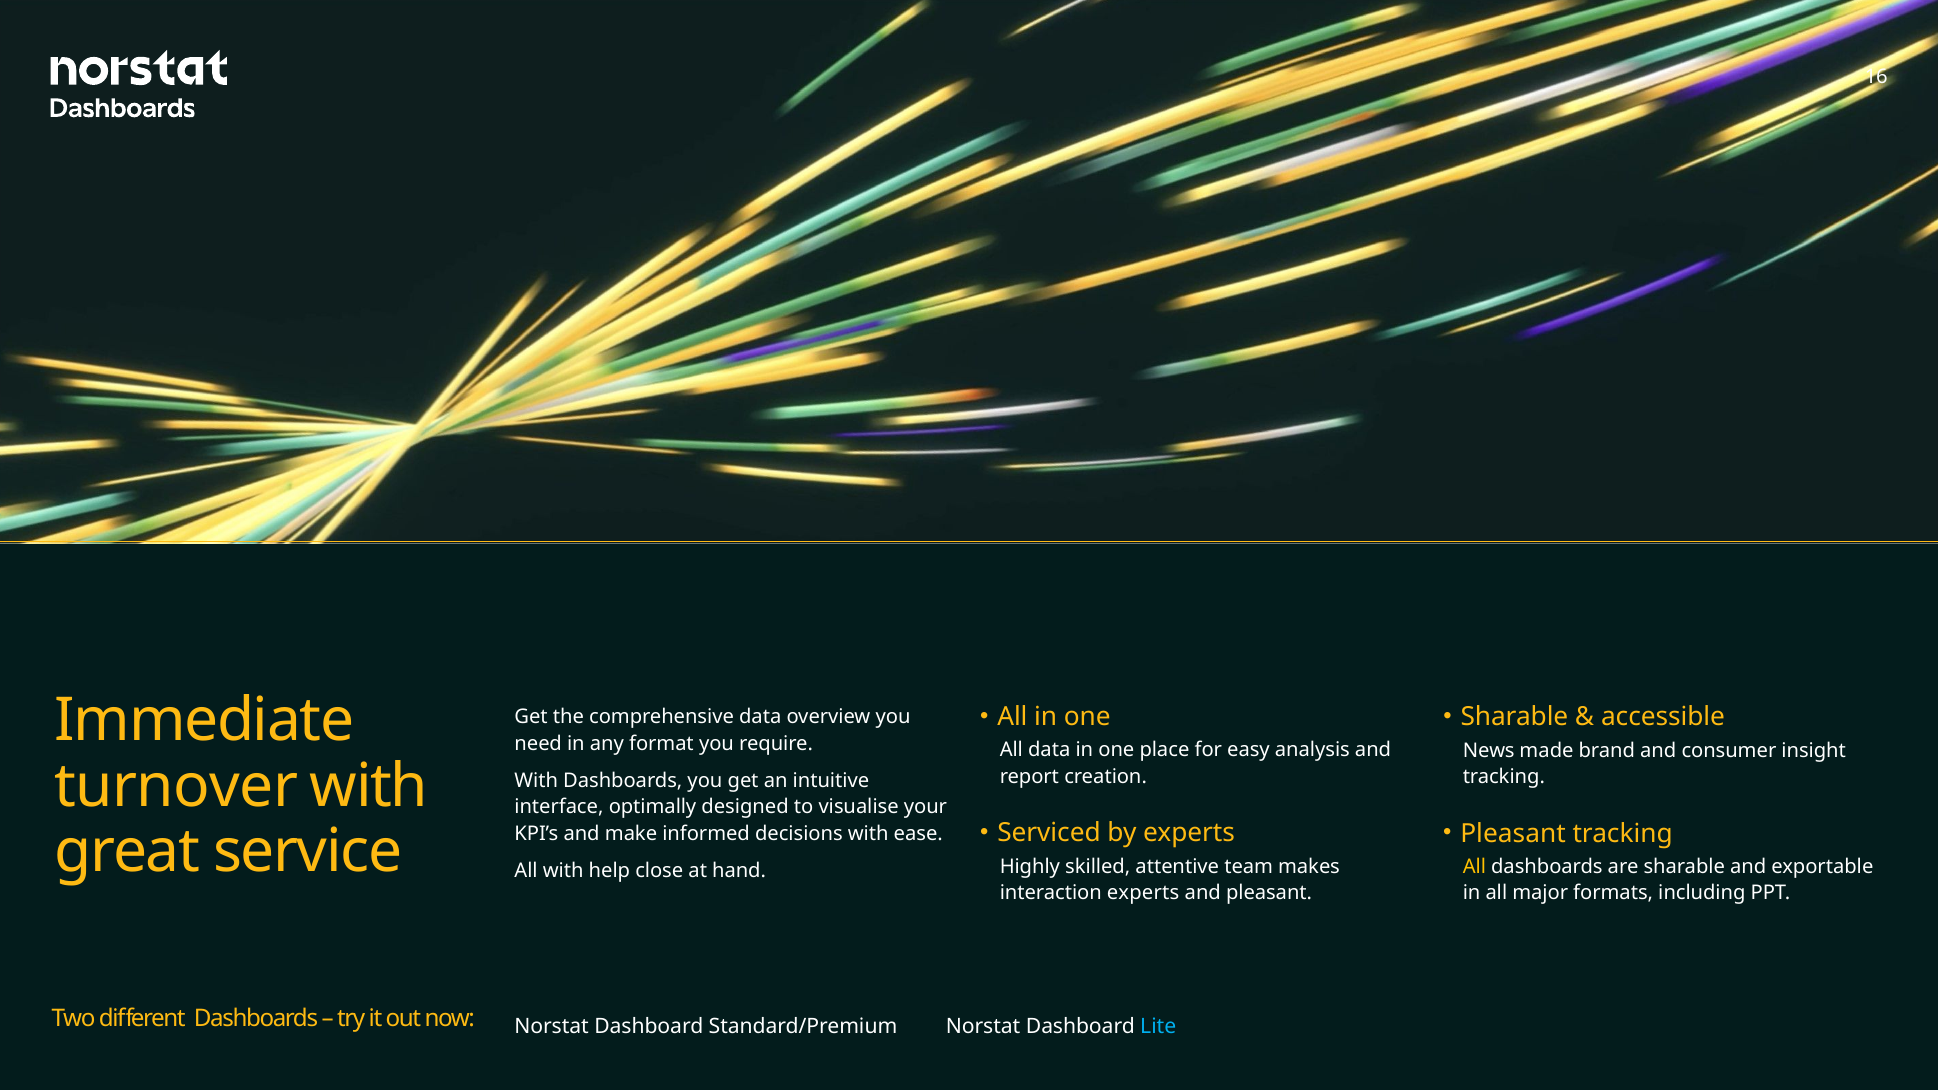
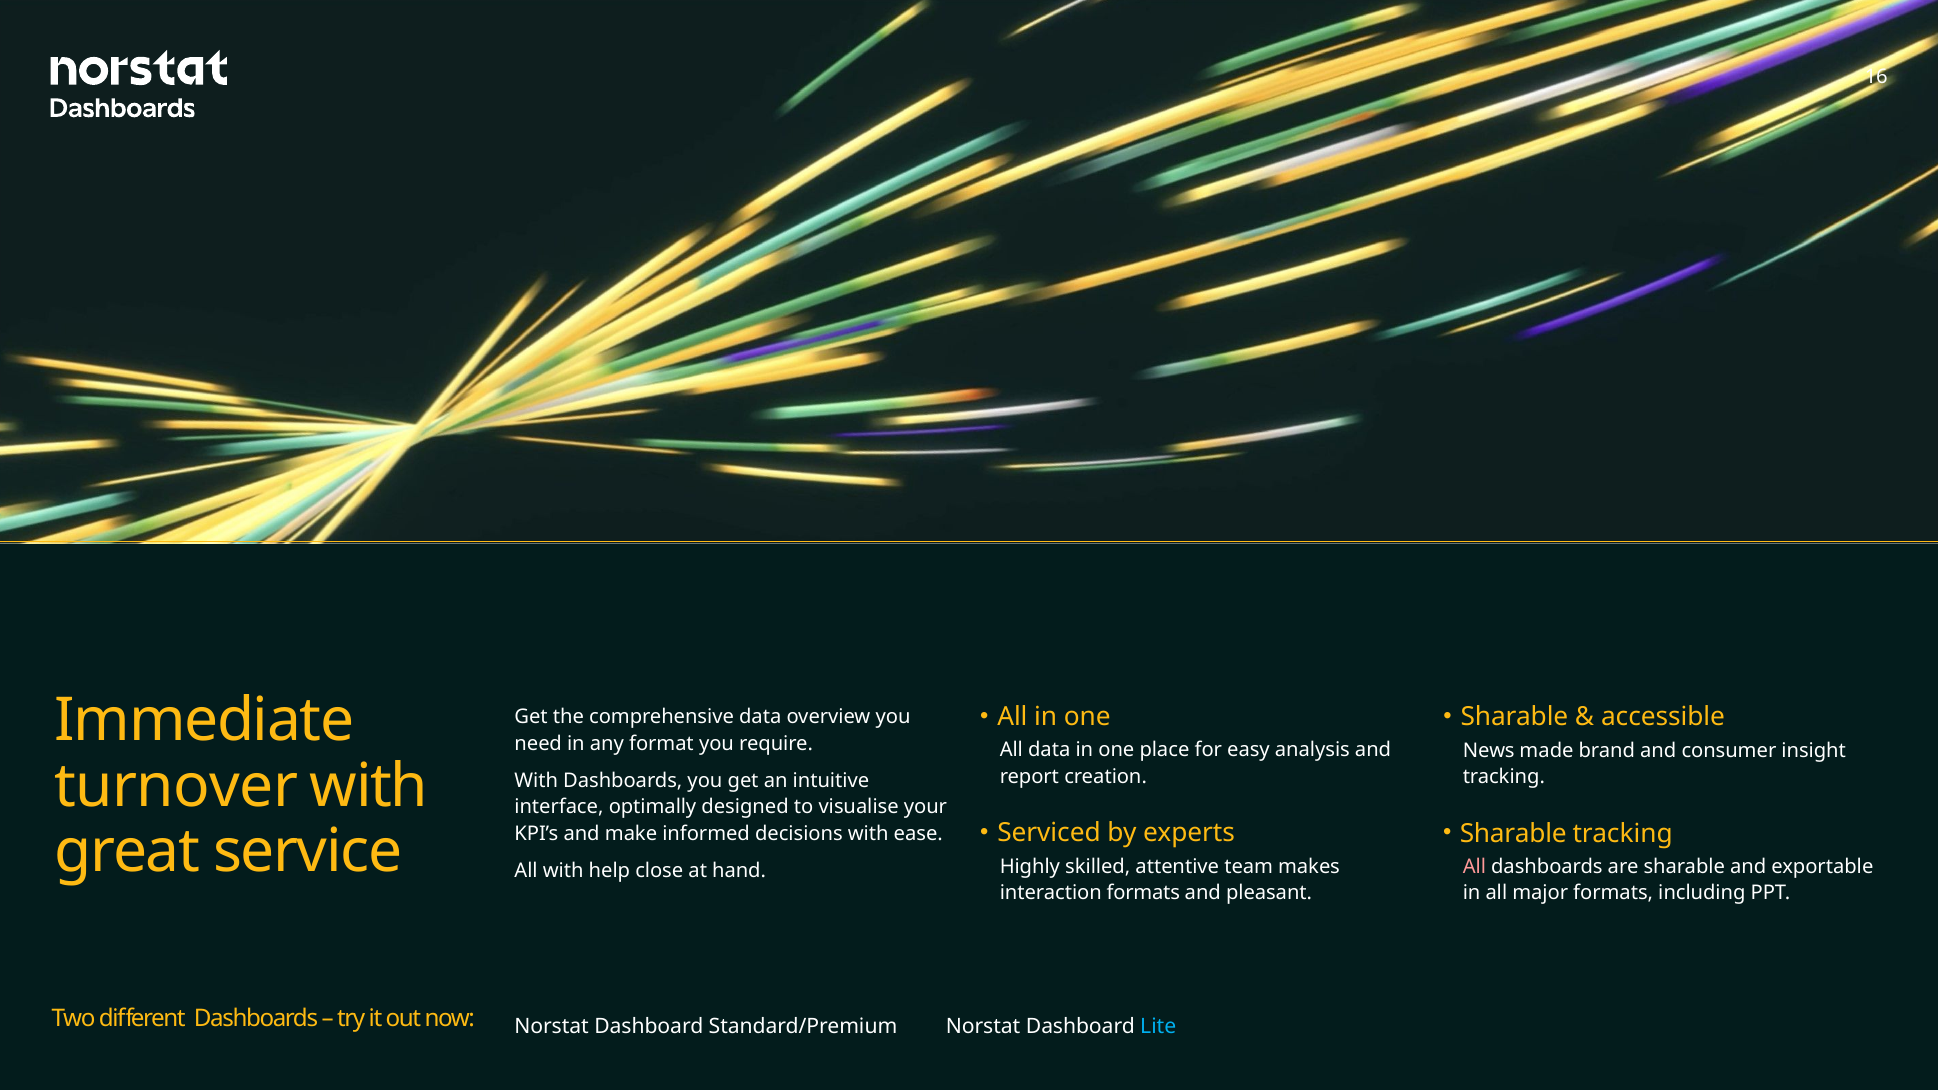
Pleasant: Pleasant -> Sharable (1513, 833)
All colour: yellow -> pink (1474, 867)
interaction experts: experts -> formats (1143, 893)
